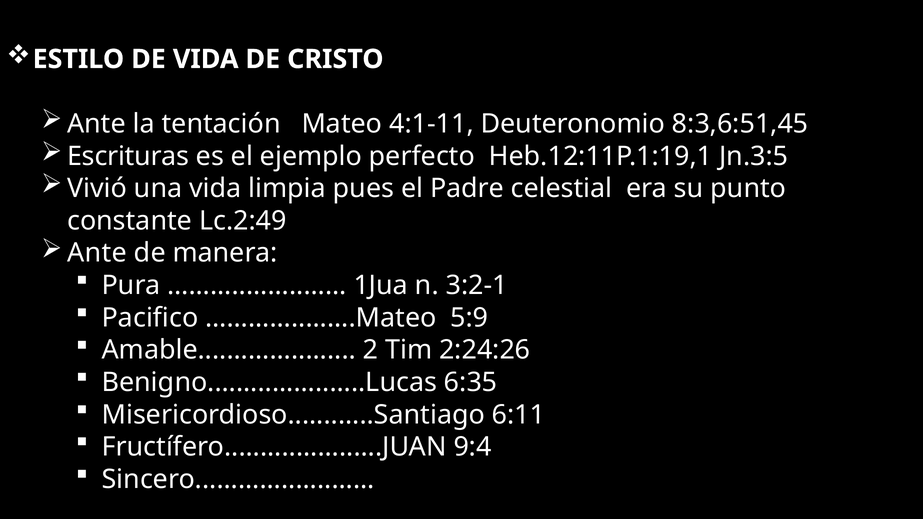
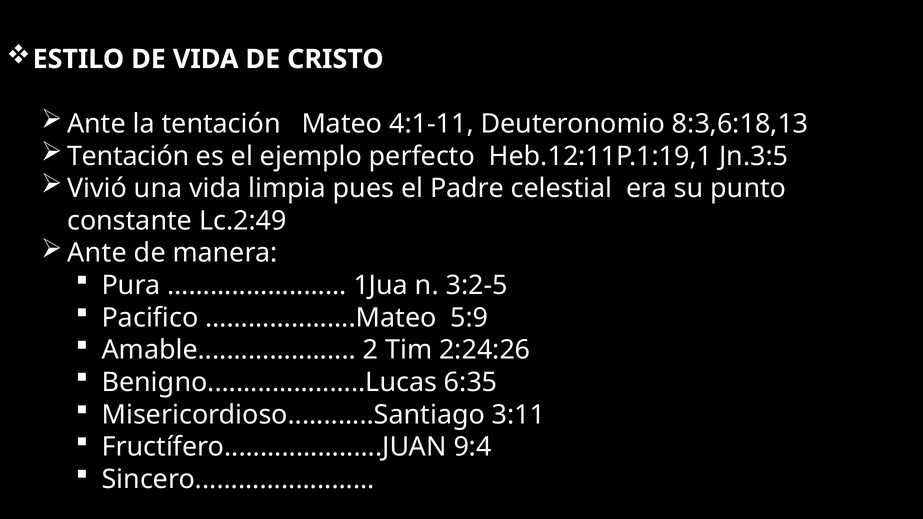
8:3,6:51,45: 8:3,6:51,45 -> 8:3,6:18,13 (740, 124)
Escrituras: Escrituras -> Tentación (128, 156)
3:2-1: 3:2-1 -> 3:2-5 (477, 285)
6:11: 6:11 -> 3:11 (519, 415)
